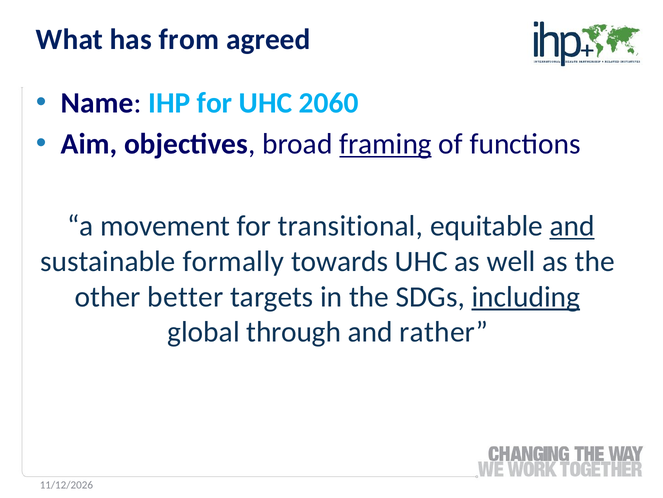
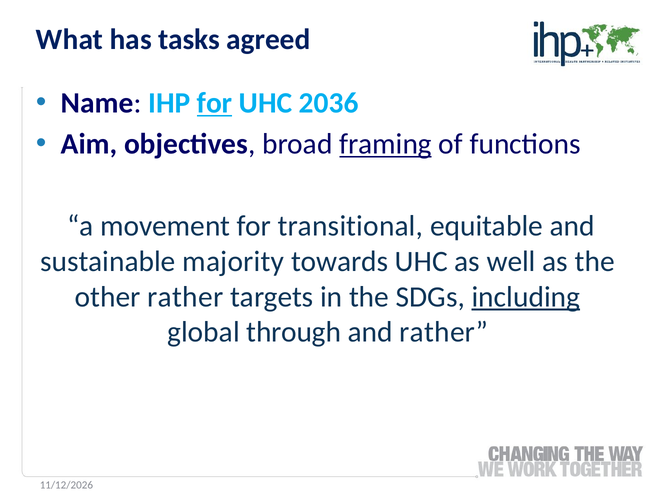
from: from -> tasks (189, 39)
for underline: none -> present (215, 103)
2060: 2060 -> 2036 (329, 103)
and underline: present -> none (572, 226)
formally: formally -> majority (233, 261)
other better: better -> rather (185, 296)
